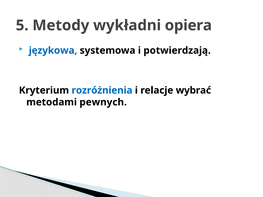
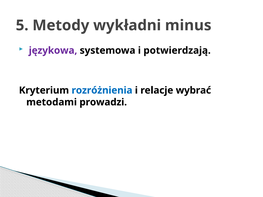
opiera: opiera -> minus (188, 25)
językowa colour: blue -> purple (53, 51)
pewnych: pewnych -> prowadzi (103, 102)
